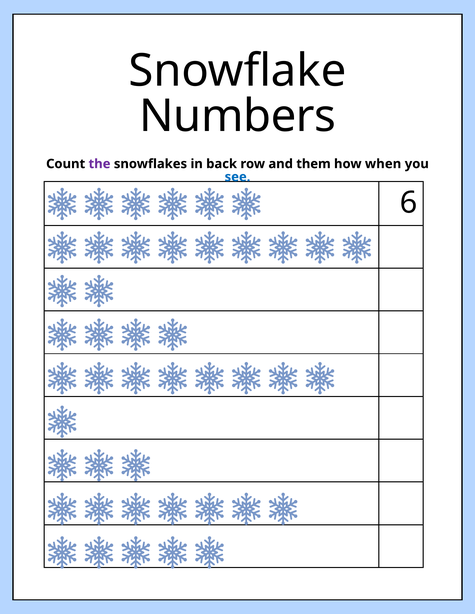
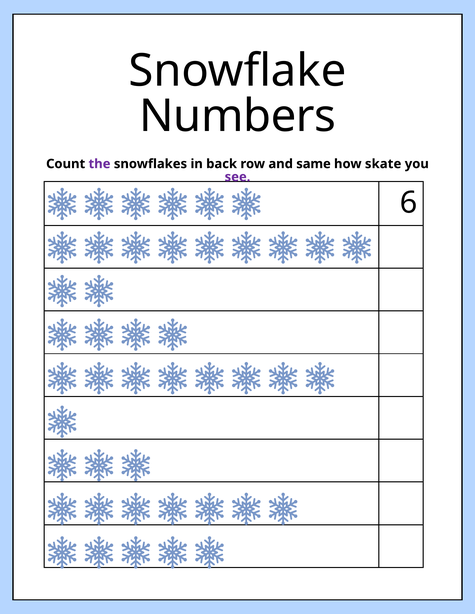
them: them -> same (314, 164)
when: when -> skate (383, 164)
see colour: blue -> purple (238, 177)
